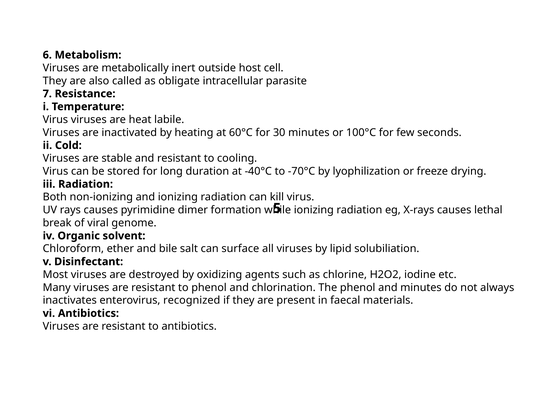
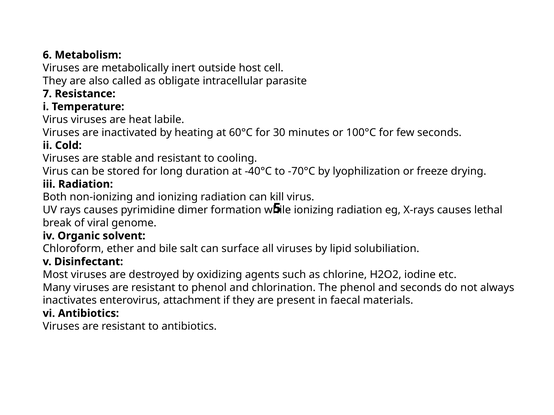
and minutes: minutes -> seconds (421, 288)
recognized: recognized -> attachment (192, 301)
